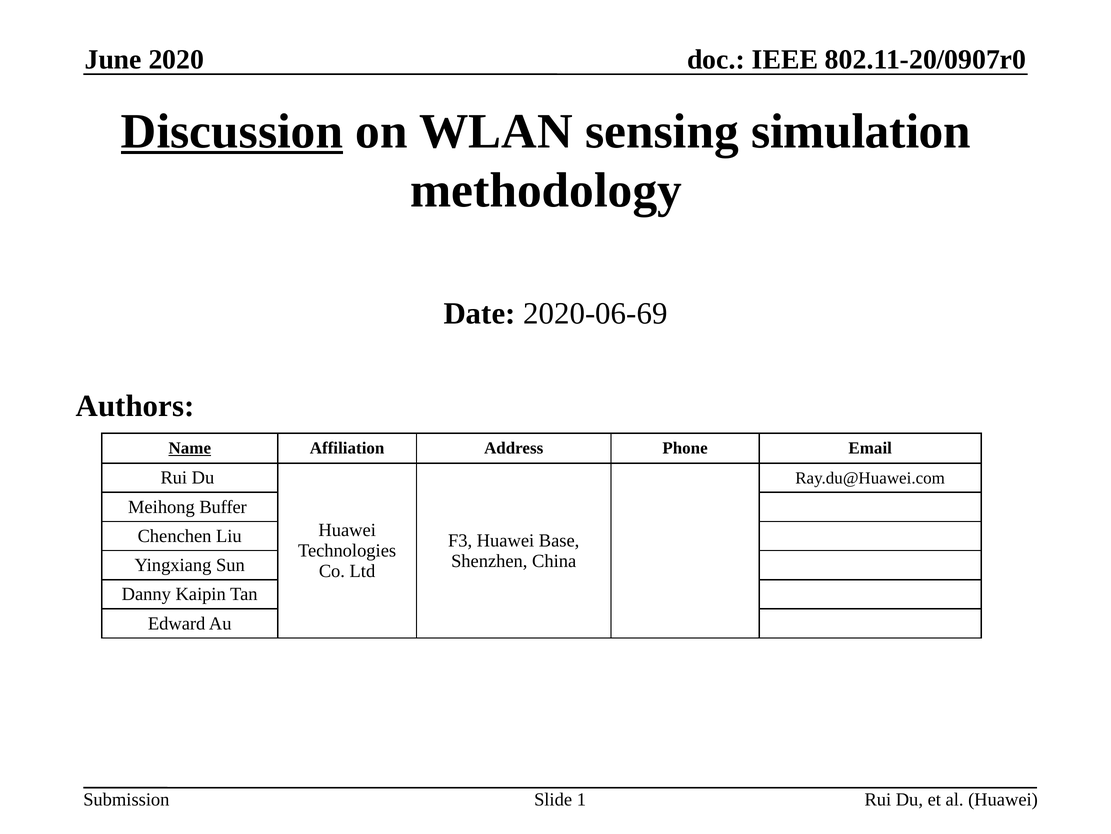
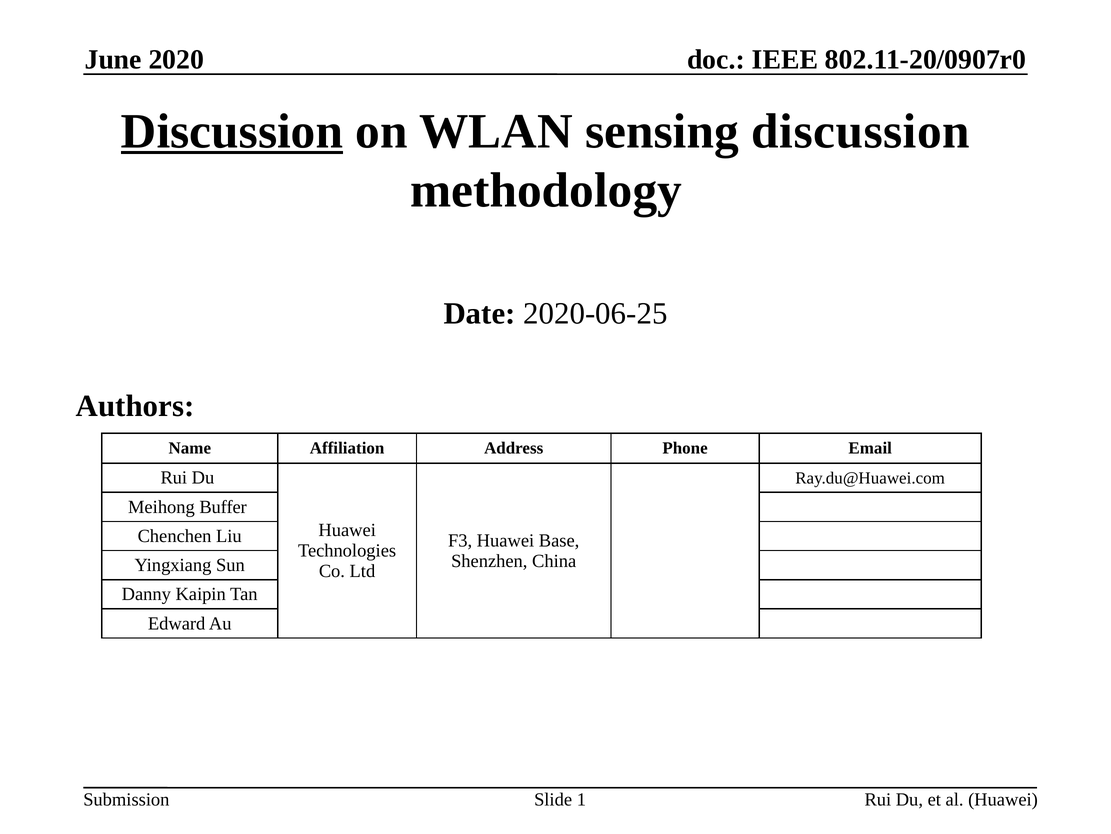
sensing simulation: simulation -> discussion (861, 131)
2020-06-69: 2020-06-69 -> 2020-06-25 (595, 313)
Name underline: present -> none (190, 448)
